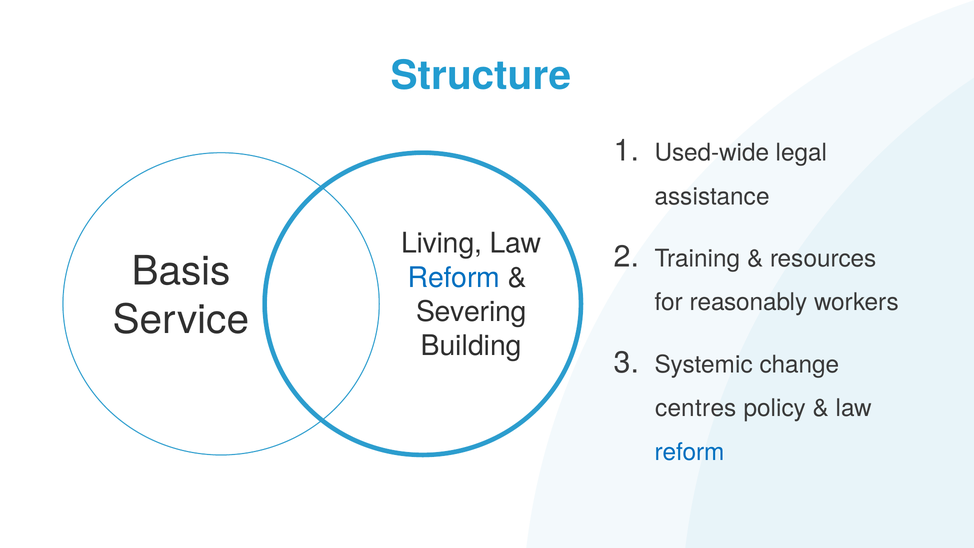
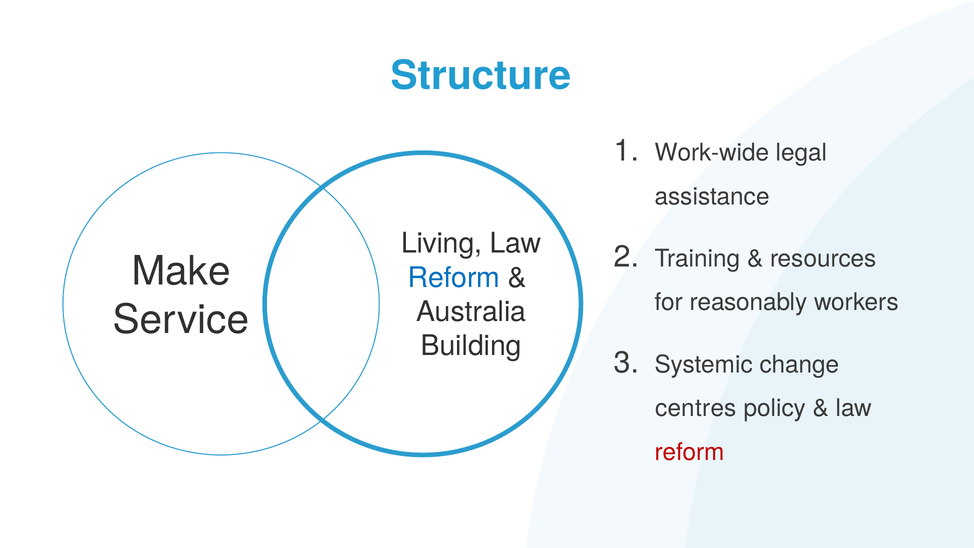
Used-wide: Used-wide -> Work-wide (712, 153)
Basis: Basis -> Make (181, 271)
Severing: Severing -> Australia (471, 312)
reform colour: blue -> red (690, 452)
